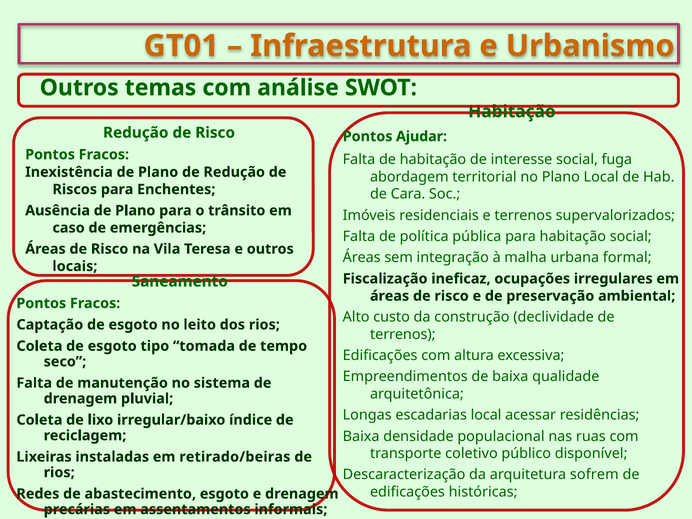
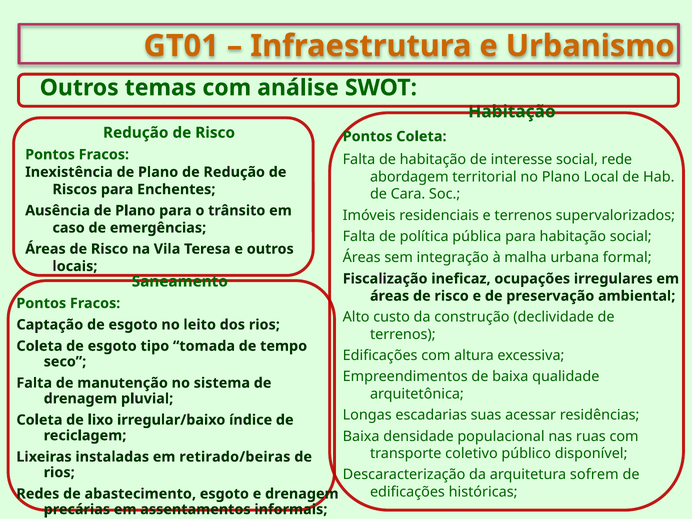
Pontos Ajudar: Ajudar -> Coleta (421, 136)
fuga: fuga -> rede (617, 160)
escadarias local: local -> suas (486, 415)
